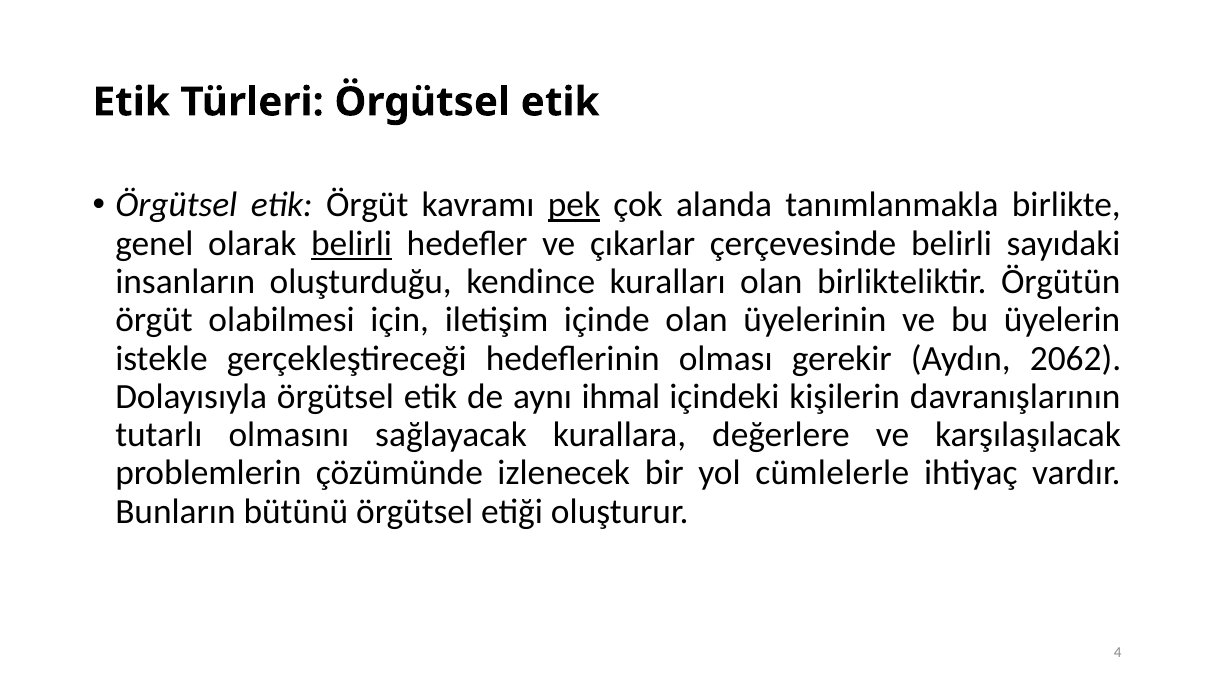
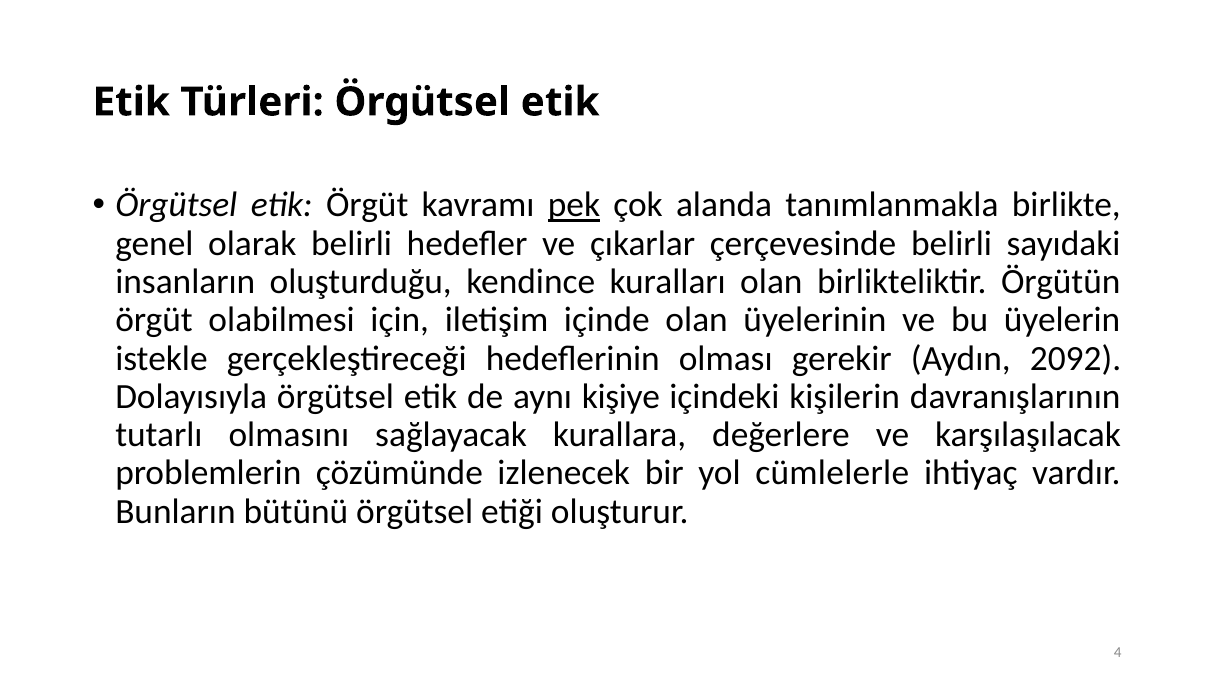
belirli underline: present -> none (352, 244)
2062: 2062 -> 2092 (1076, 358)
ihmal: ihmal -> kişiye (621, 396)
